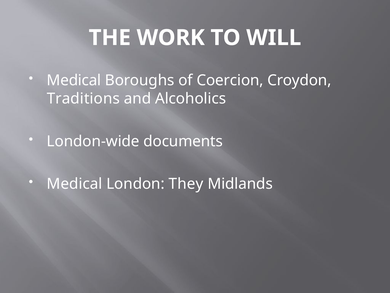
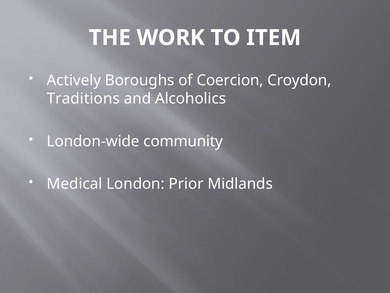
WILL: WILL -> ITEM (274, 38)
Medical: Medical -> Actively (74, 80)
documents: documents -> community (183, 141)
They: They -> Prior (186, 184)
